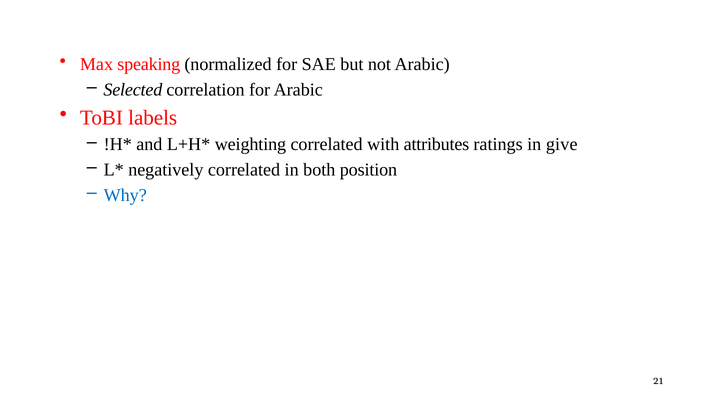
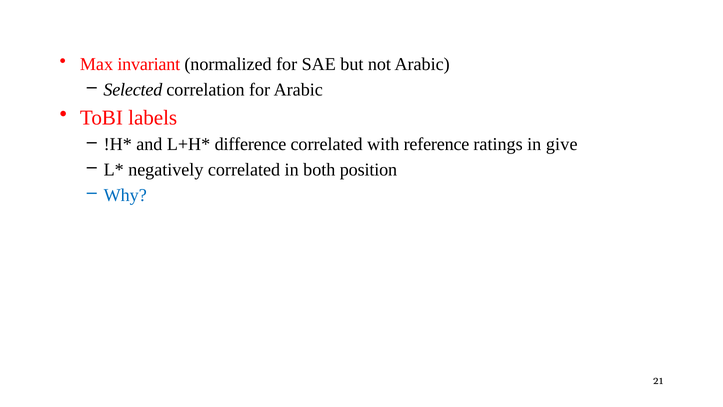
speaking: speaking -> invariant (149, 64)
weighting: weighting -> difference (250, 144)
attributes: attributes -> reference (436, 144)
